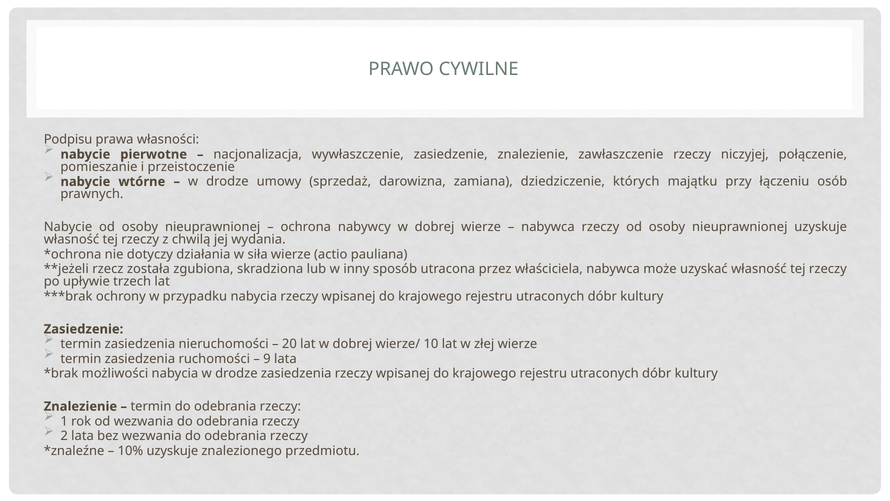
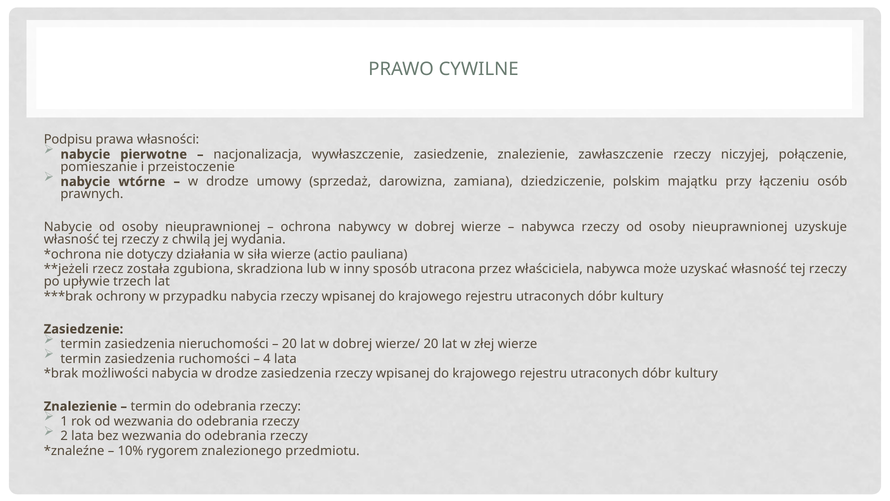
których: których -> polskim (636, 182)
wierze/ 10: 10 -> 20 (431, 344)
9: 9 -> 4 (267, 359)
10% uzyskuje: uzyskuje -> rygorem (172, 451)
